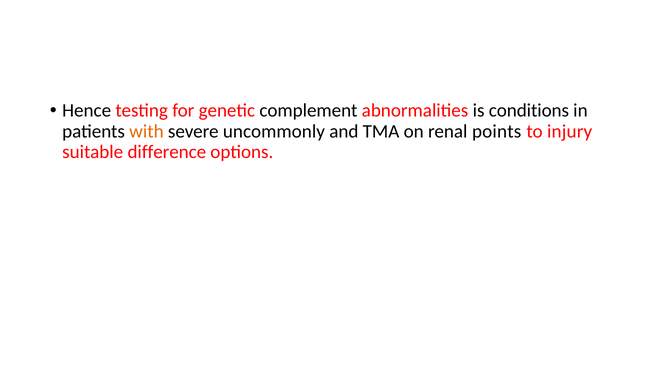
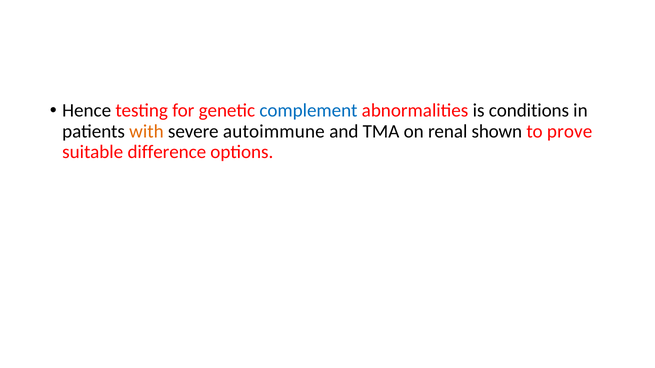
complement colour: black -> blue (308, 111)
uncommonly: uncommonly -> autoimmune (274, 131)
points: points -> shown (497, 131)
injury: injury -> prove (570, 131)
